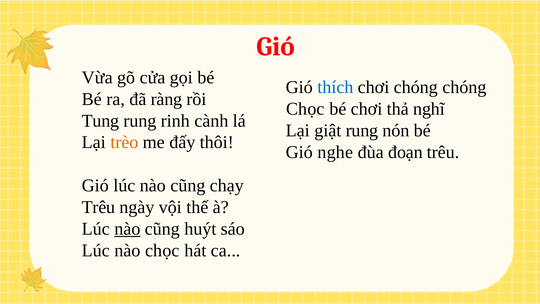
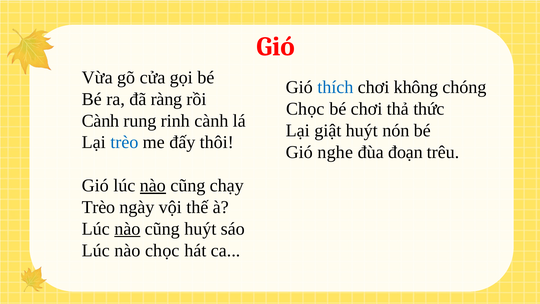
chơi chóng: chóng -> không (416, 87)
nghĩ: nghĩ -> thức (429, 109)
Tung: Tung -> Cành (101, 121)
giật rung: rung -> huýt (362, 130)
trèo colour: orange -> blue (124, 142)
nào underline: none -> present (153, 185)
Trêu: Trêu -> Trèo (99, 207)
